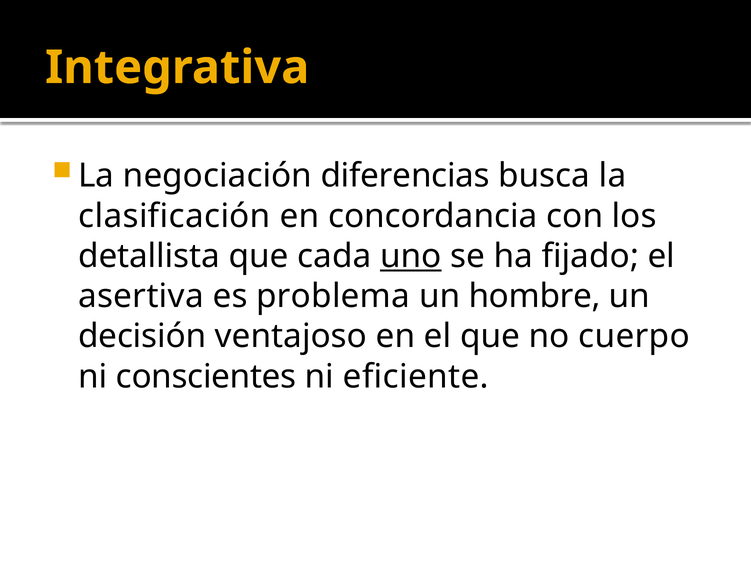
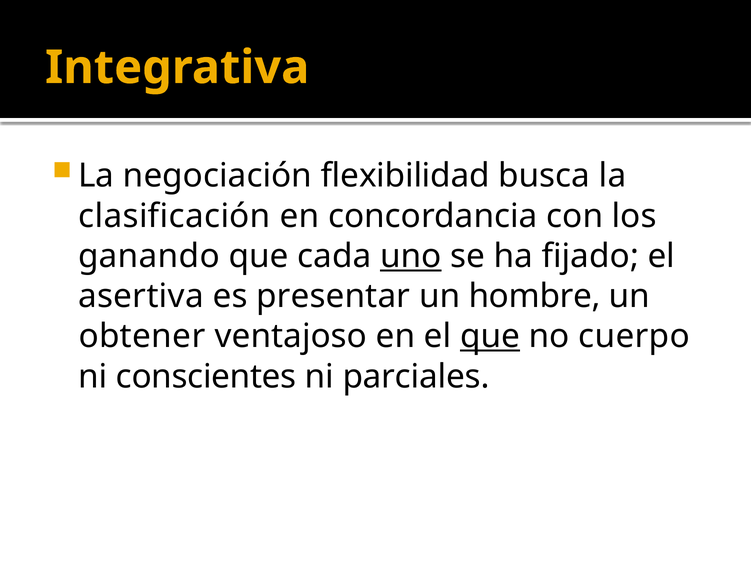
diferencias: diferencias -> flexibilidad (405, 176)
detallista: detallista -> ganando (149, 256)
problema: problema -> presentar (333, 296)
decisión: decisión -> obtener (142, 336)
que underline: none -> present (490, 336)
eficiente: eficiente -> parciales (416, 376)
